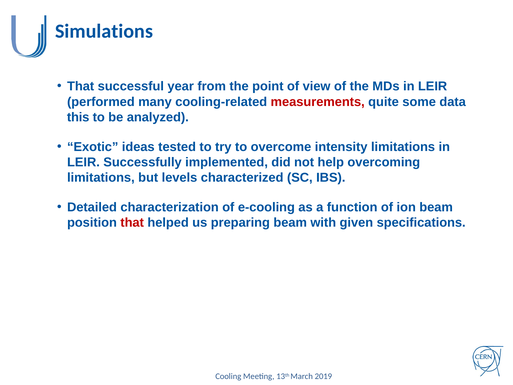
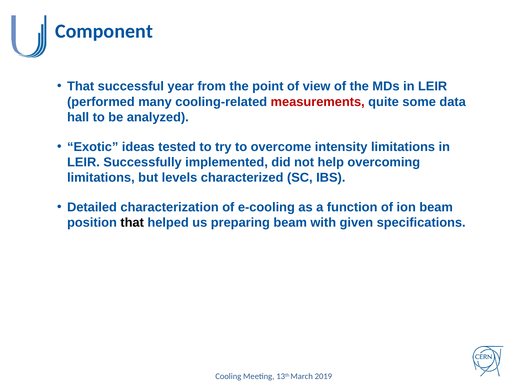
Simulations: Simulations -> Component (104, 31)
this: this -> hall (78, 117)
that colour: red -> black (132, 223)
